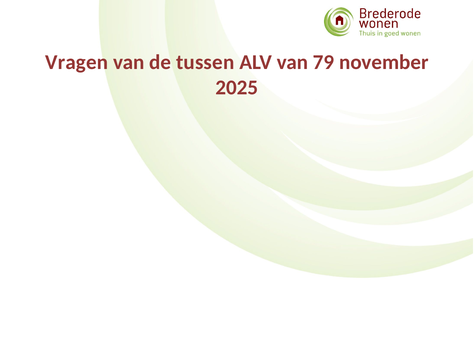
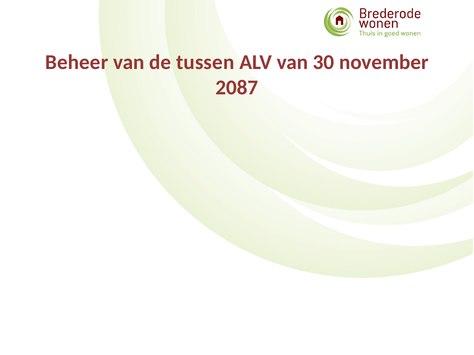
Vragen: Vragen -> Beheer (77, 62)
79: 79 -> 30 (324, 62)
2025: 2025 -> 2087 (237, 88)
